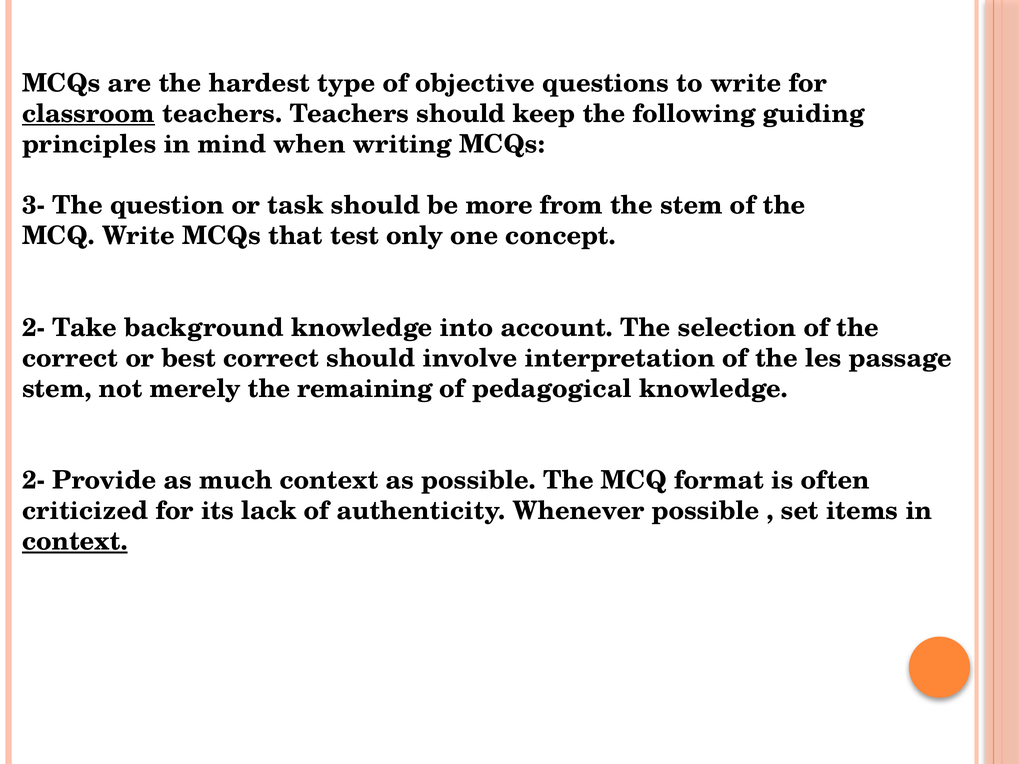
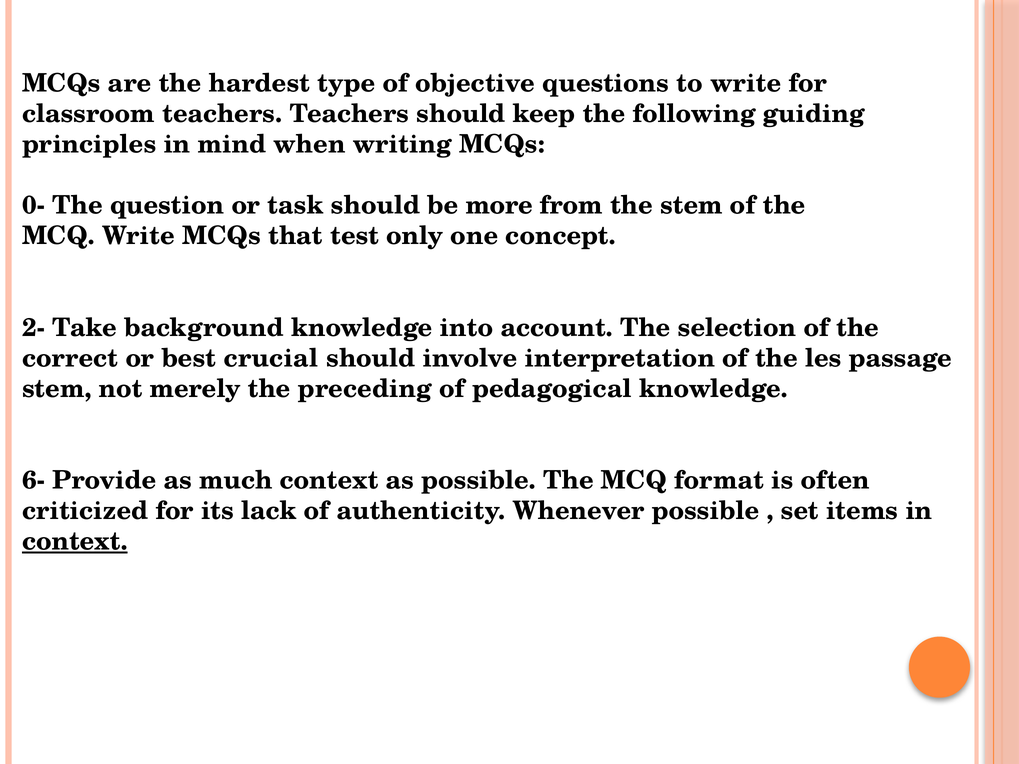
classroom underline: present -> none (88, 114)
3-: 3- -> 0- (34, 205)
best correct: correct -> crucial (271, 358)
remaining: remaining -> preceding (365, 389)
2-: 2- -> 6- (34, 481)
